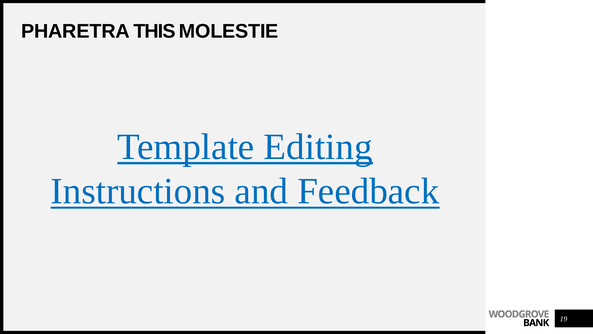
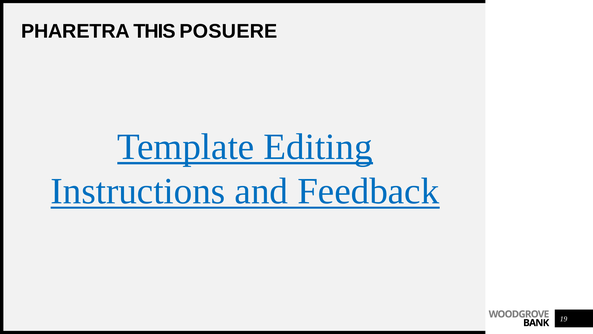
MOLESTIE: MOLESTIE -> POSUERE (228, 31)
